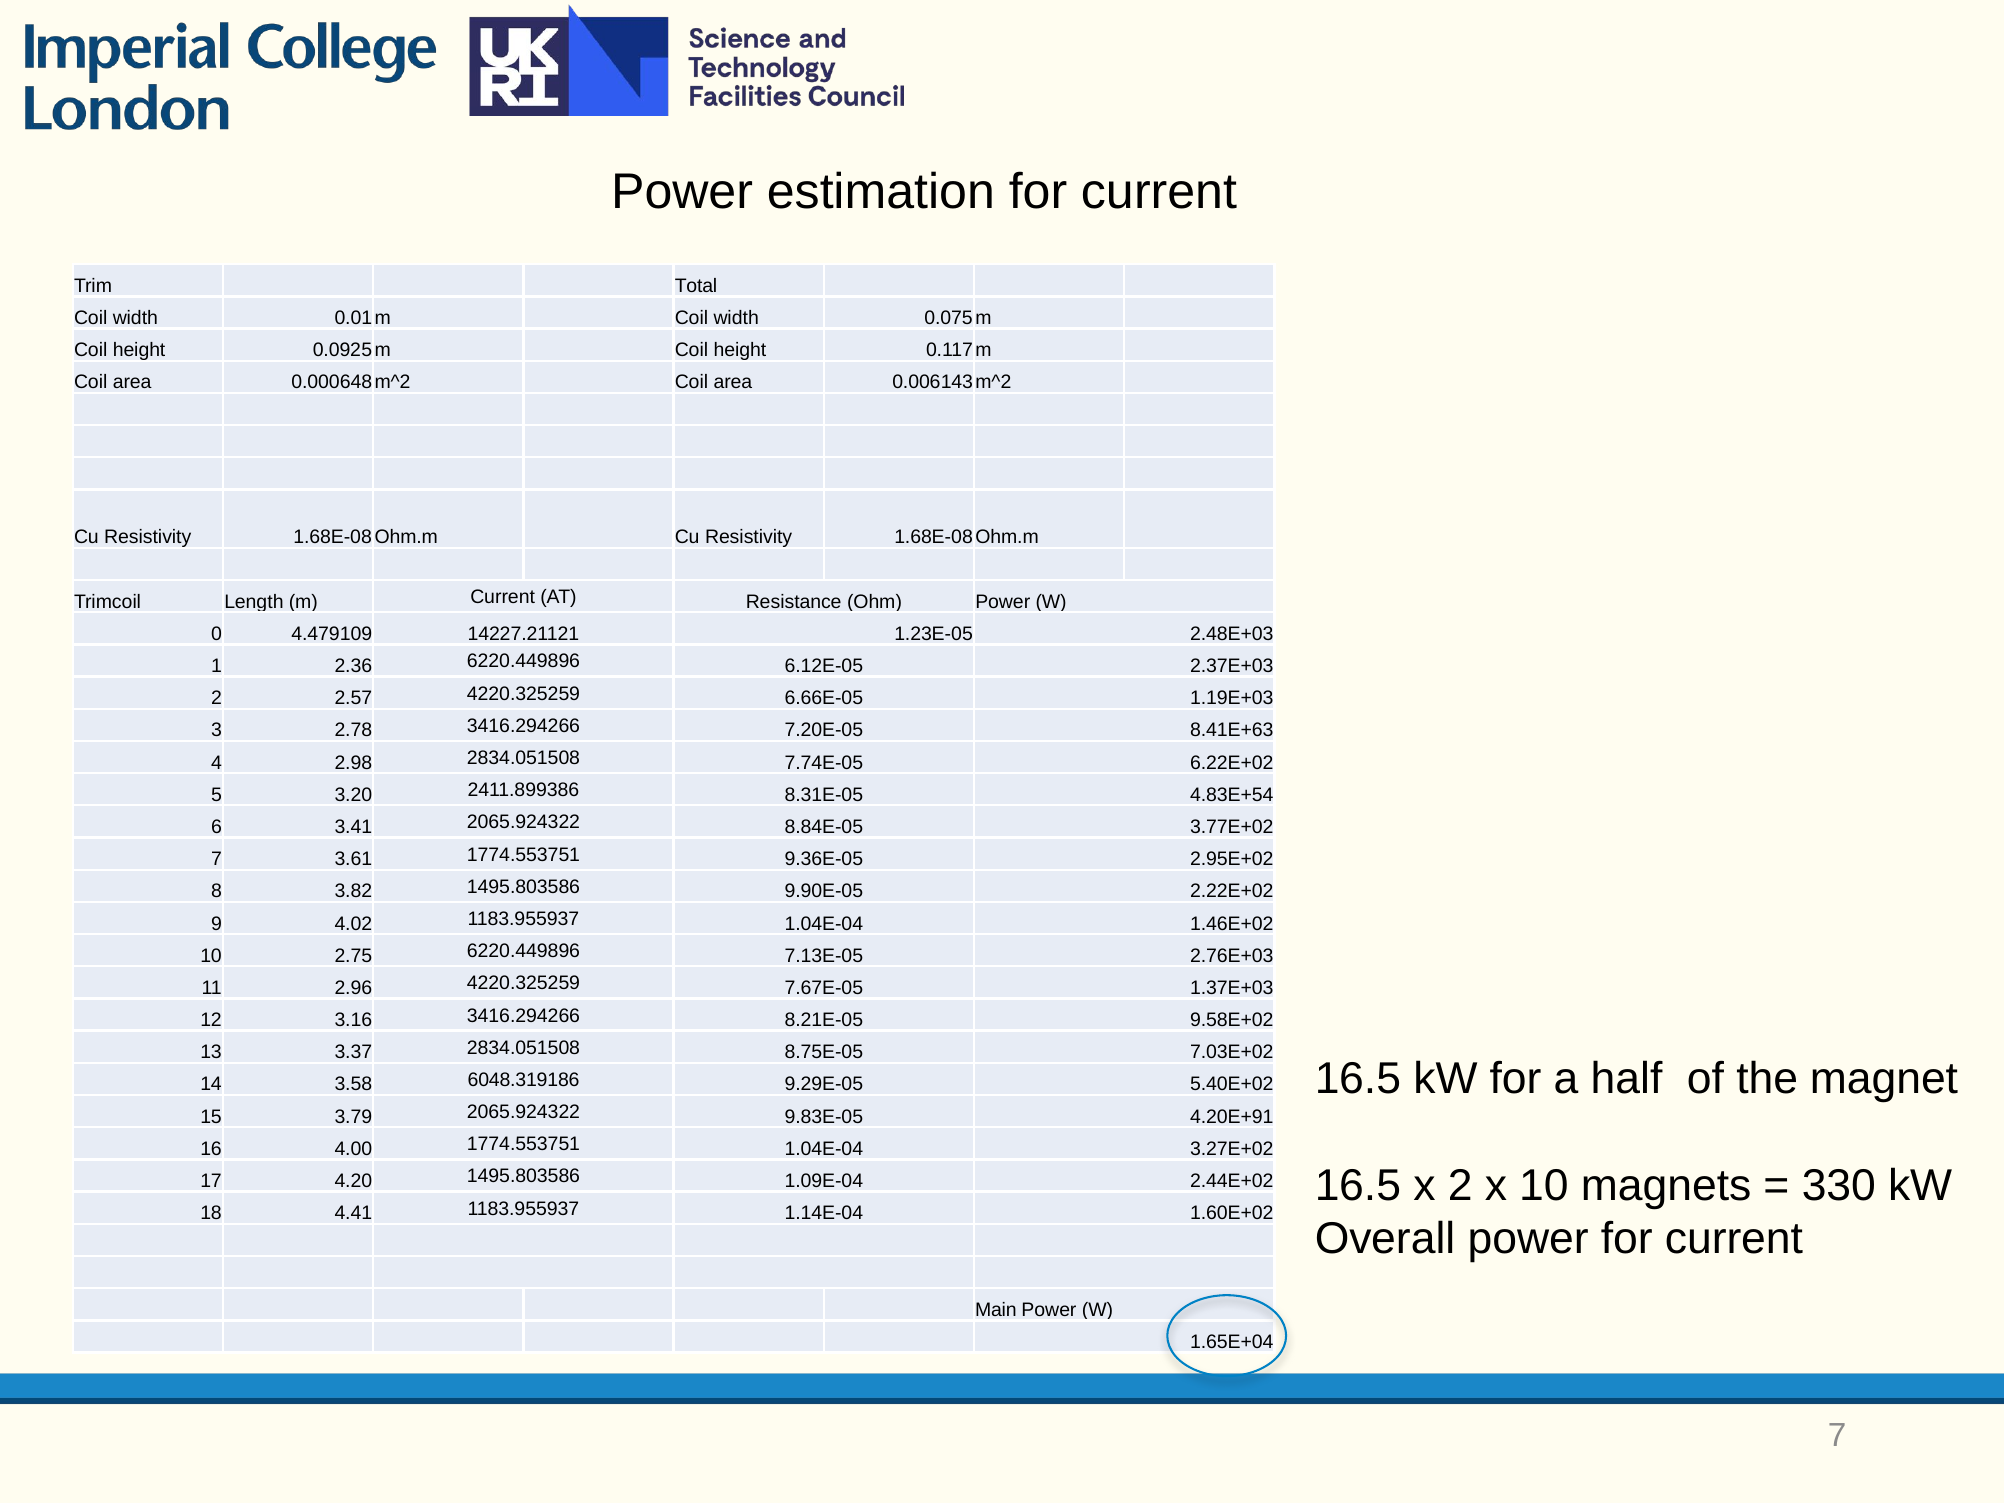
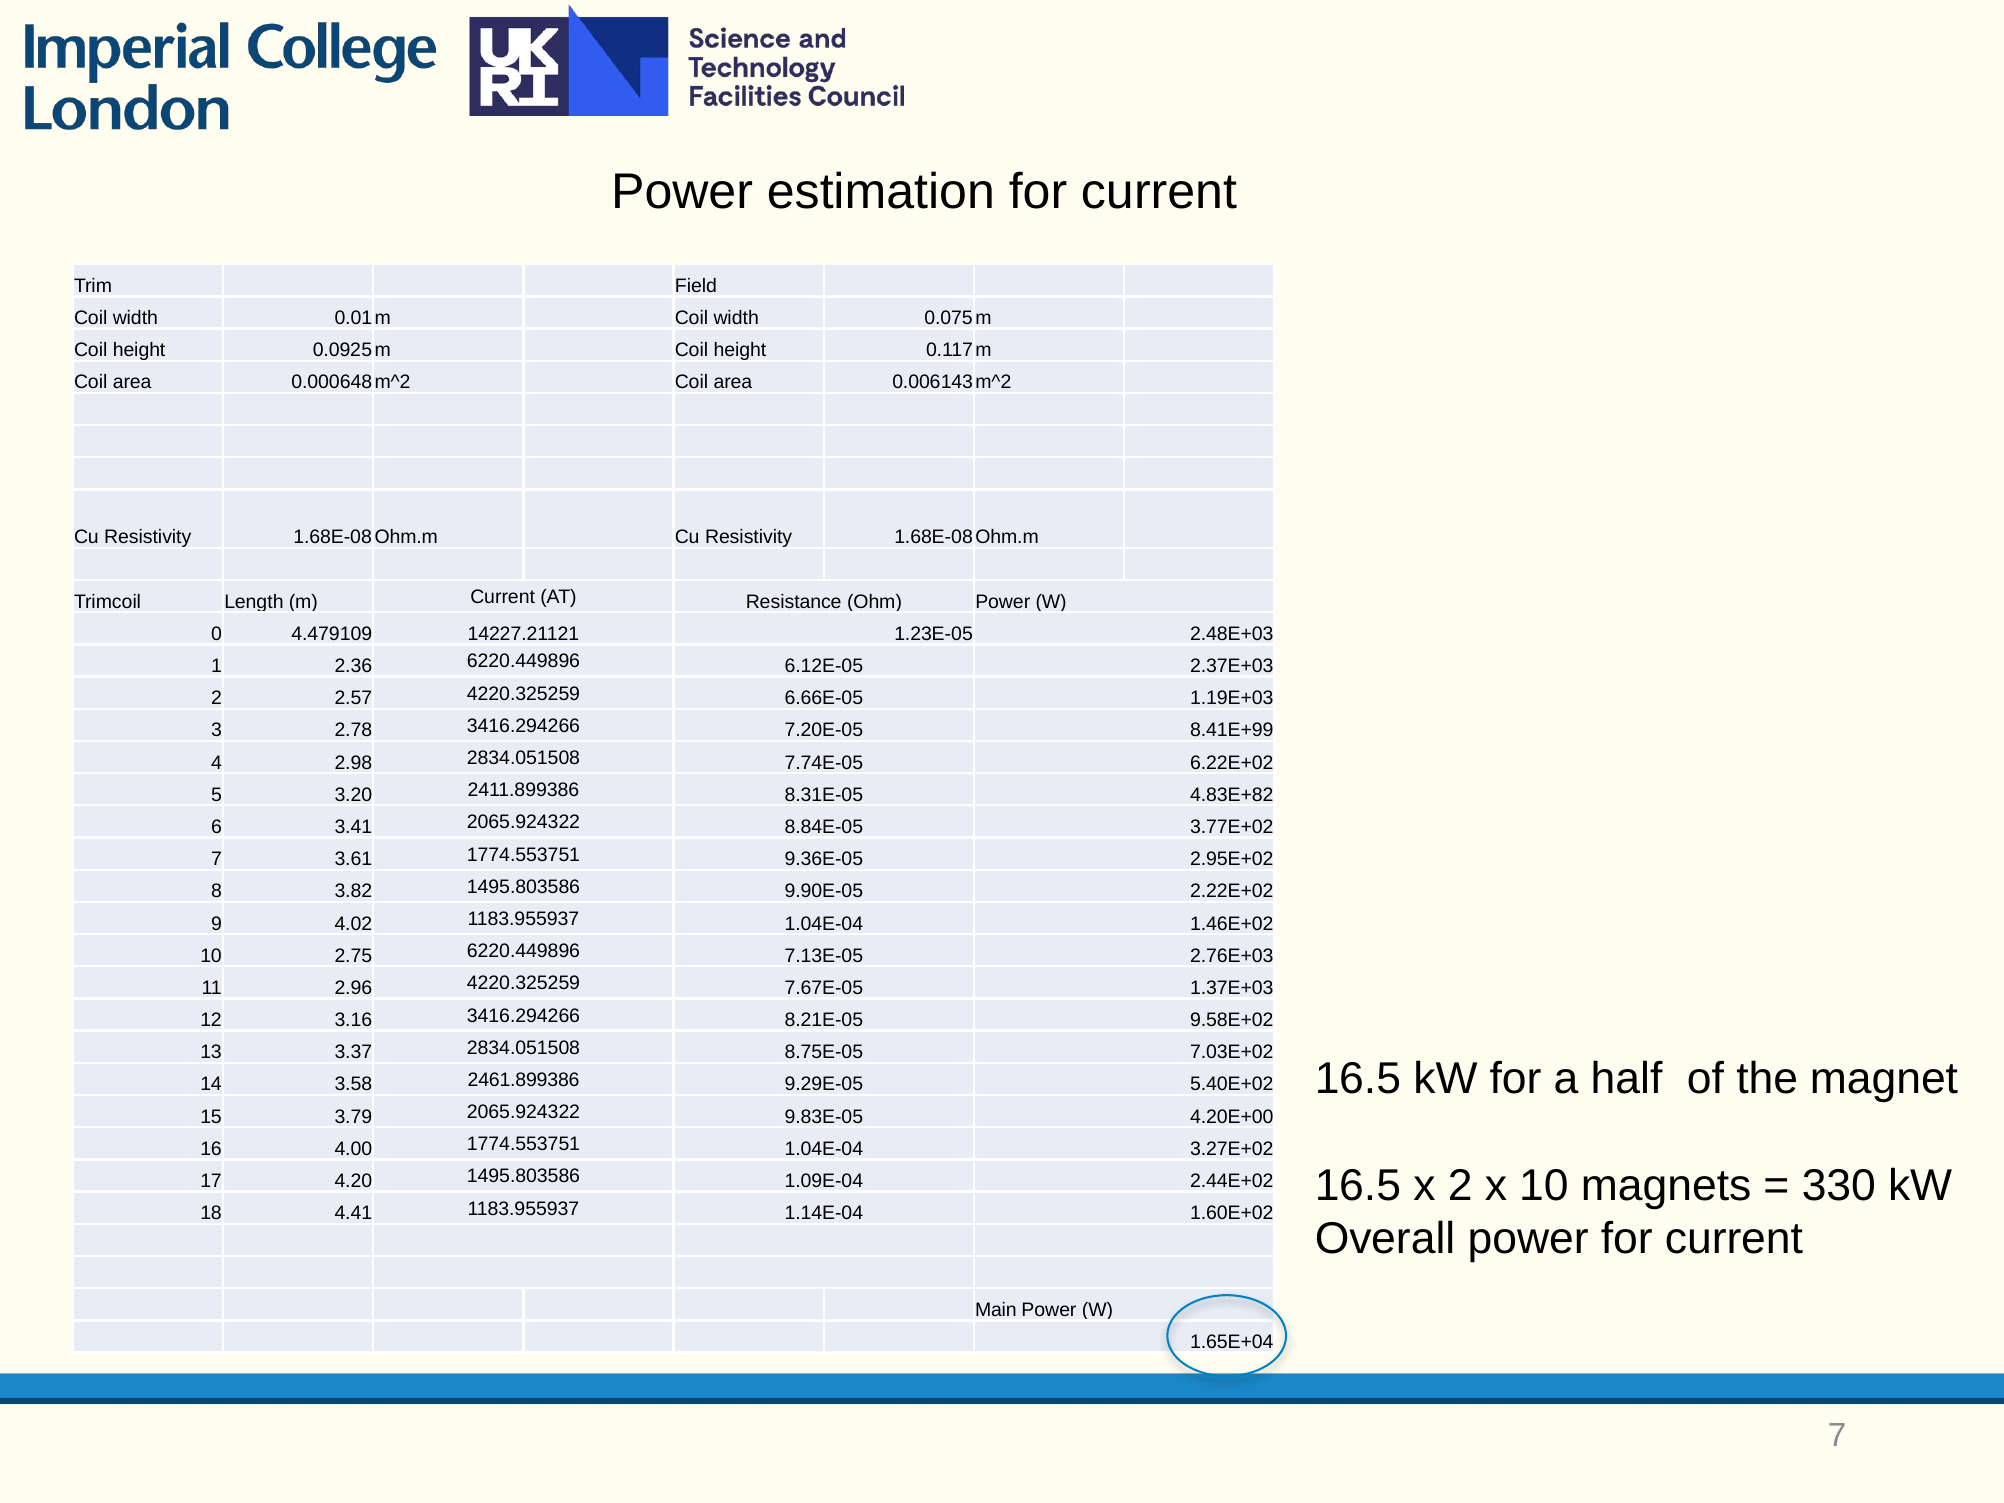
Total: Total -> Field (696, 286)
8.41E+63: 8.41E+63 -> 8.41E+99 (1232, 730)
4.83E+54: 4.83E+54 -> 4.83E+82 (1232, 795)
6048.319186: 6048.319186 -> 2461.899386 (524, 1080)
4.20E+91: 4.20E+91 -> 4.20E+00 (1232, 1117)
